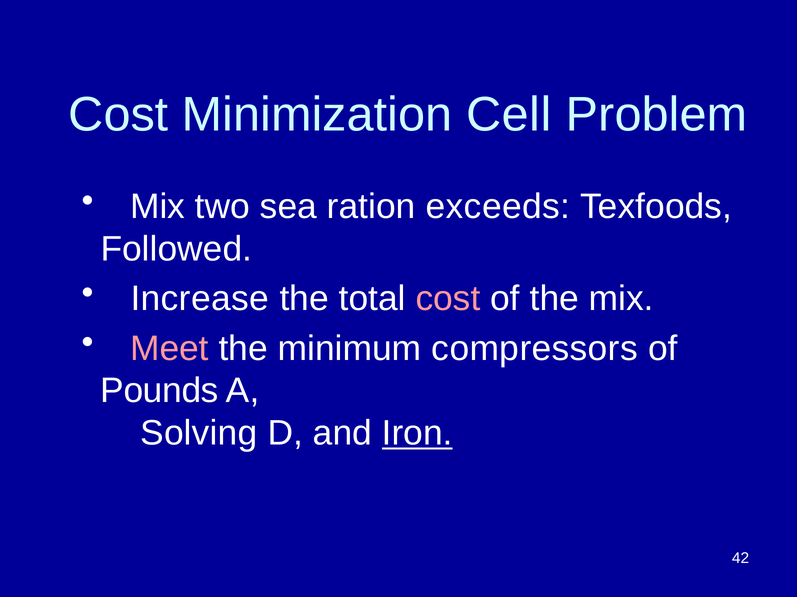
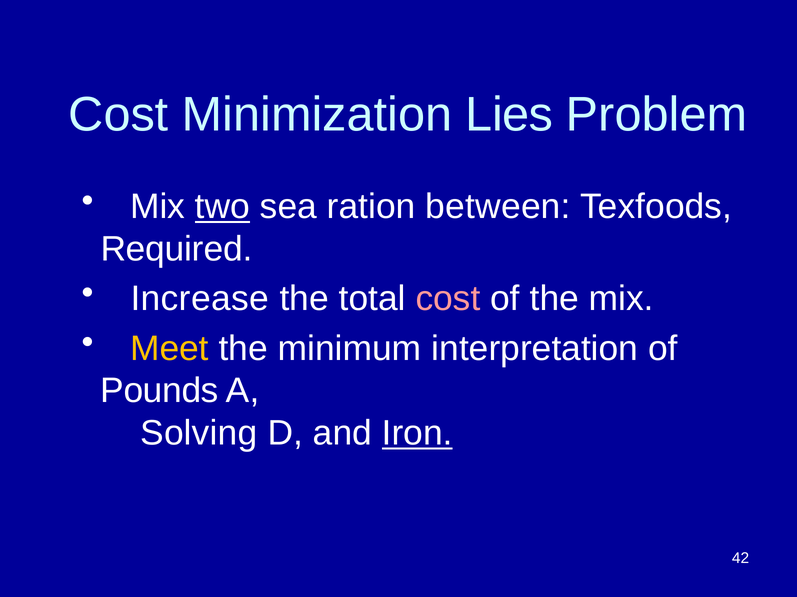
Cell: Cell -> Lies (509, 115)
two underline: none -> present (223, 207)
exceeds: exceeds -> between (498, 207)
Followed: Followed -> Required (176, 250)
Meet colour: pink -> yellow (169, 349)
compressors: compressors -> interpretation (535, 349)
